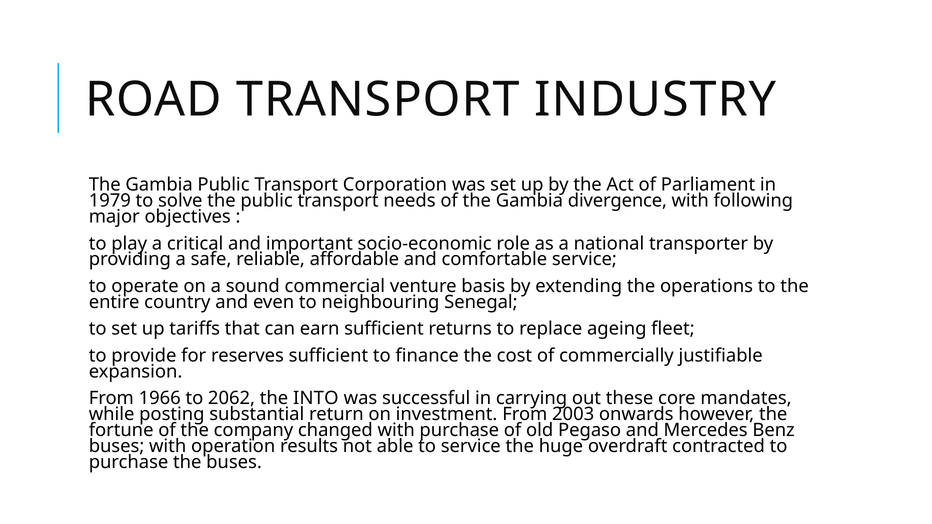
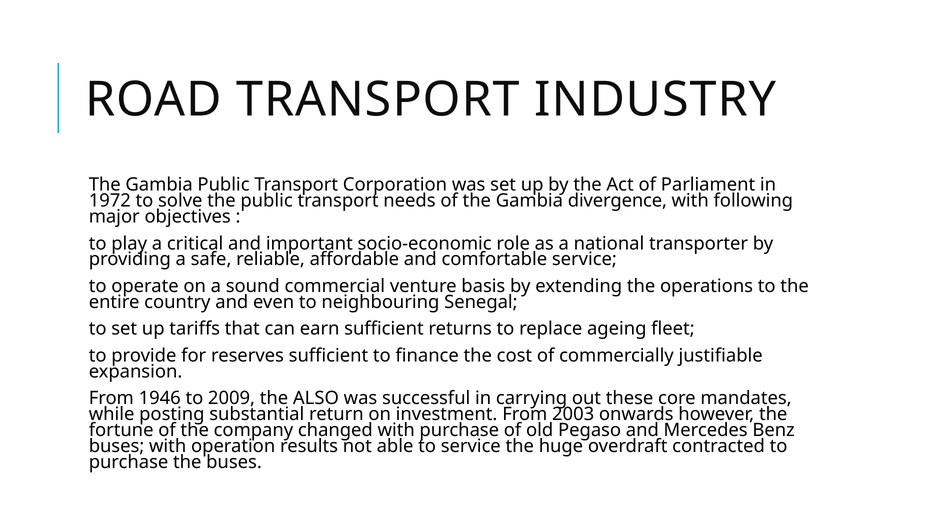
1979: 1979 -> 1972 (110, 201)
1966: 1966 -> 1946 (160, 398)
2062: 2062 -> 2009 (232, 398)
INTO: INTO -> ALSO (316, 398)
